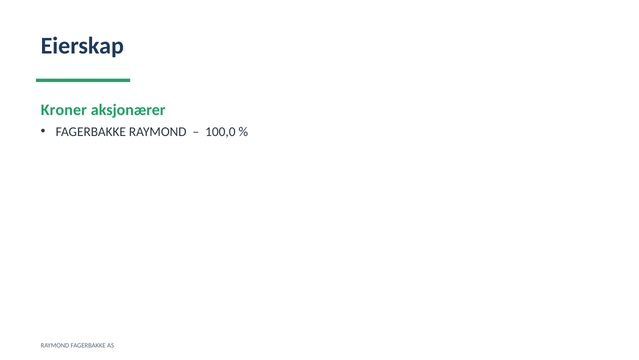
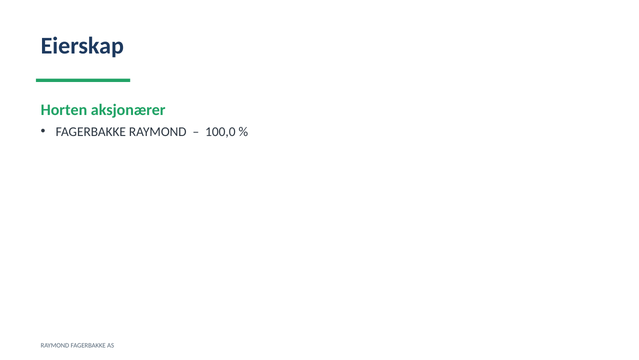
Kroner: Kroner -> Horten (64, 110)
